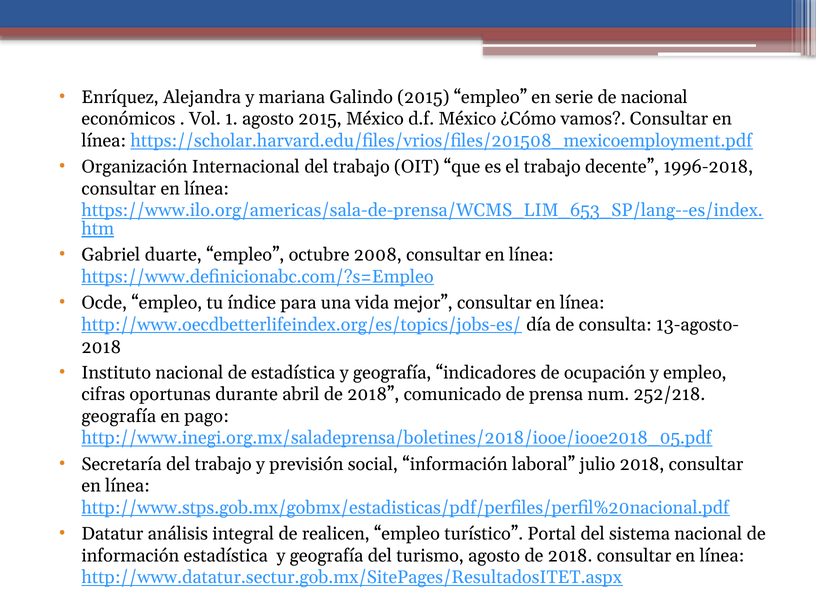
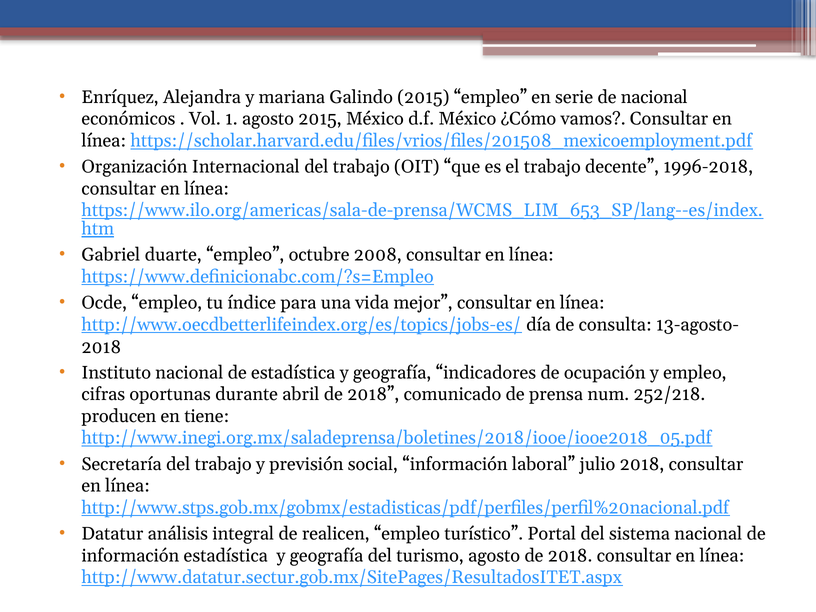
geografía: geografía -> producen (119, 416)
pago: pago -> tiene (207, 416)
